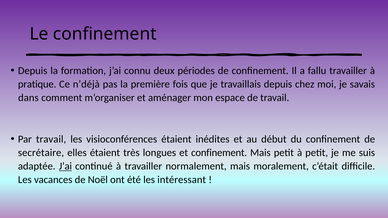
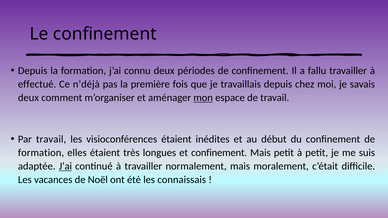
pratique: pratique -> effectué (37, 84)
dans: dans -> deux (28, 98)
mon underline: none -> present (203, 98)
secrétaire: secrétaire -> formation (41, 153)
intéressant: intéressant -> connaissais (182, 180)
